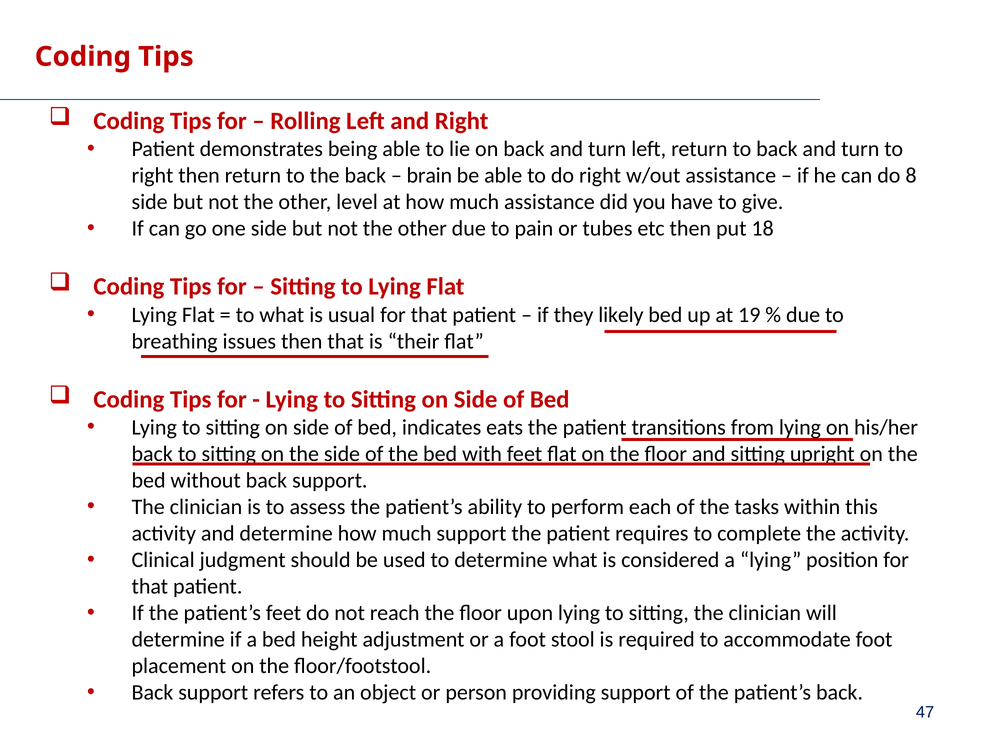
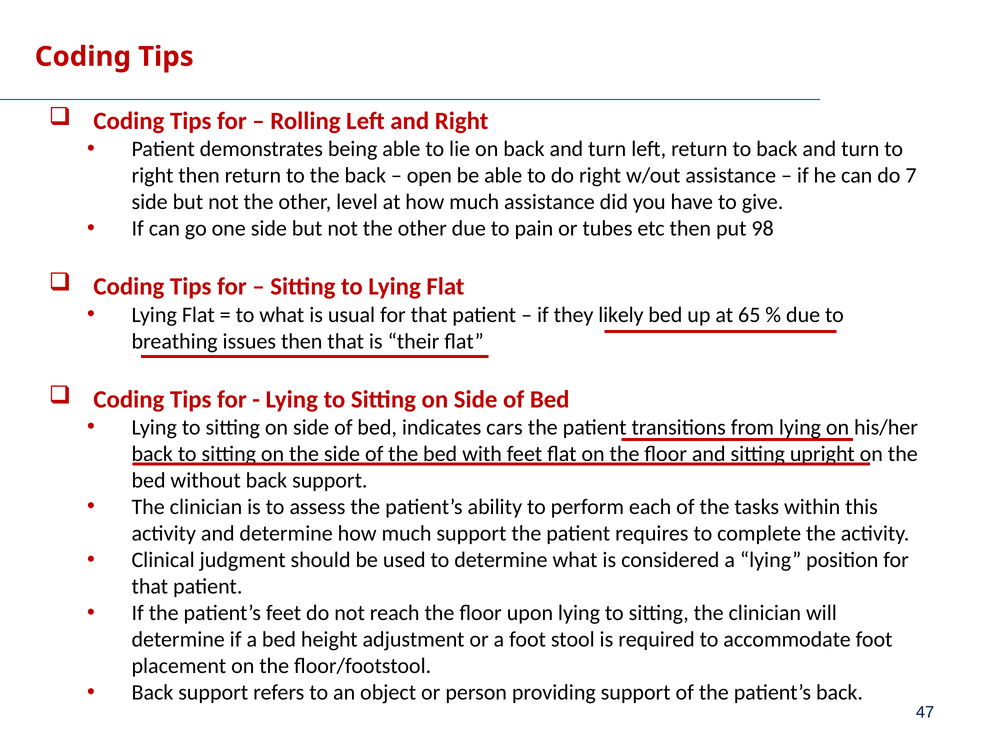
brain: brain -> open (429, 175)
8: 8 -> 7 (911, 175)
18: 18 -> 98 (763, 228)
19: 19 -> 65 (749, 315)
eats: eats -> cars (504, 427)
